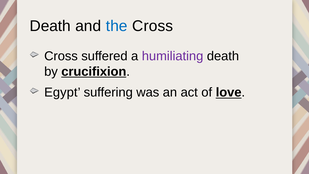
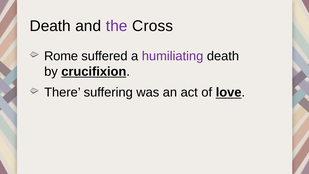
the colour: blue -> purple (117, 26)
Cross: Cross -> Rome (61, 56)
Egypt: Egypt -> There (62, 92)
